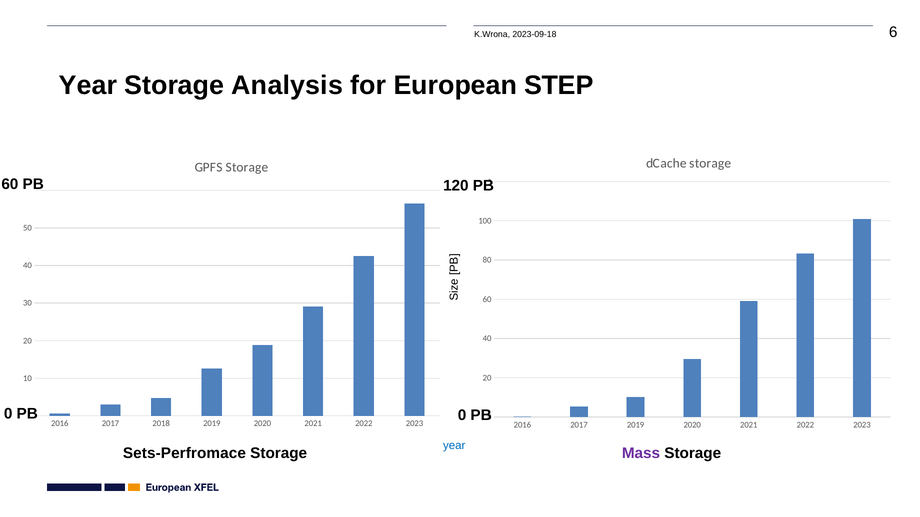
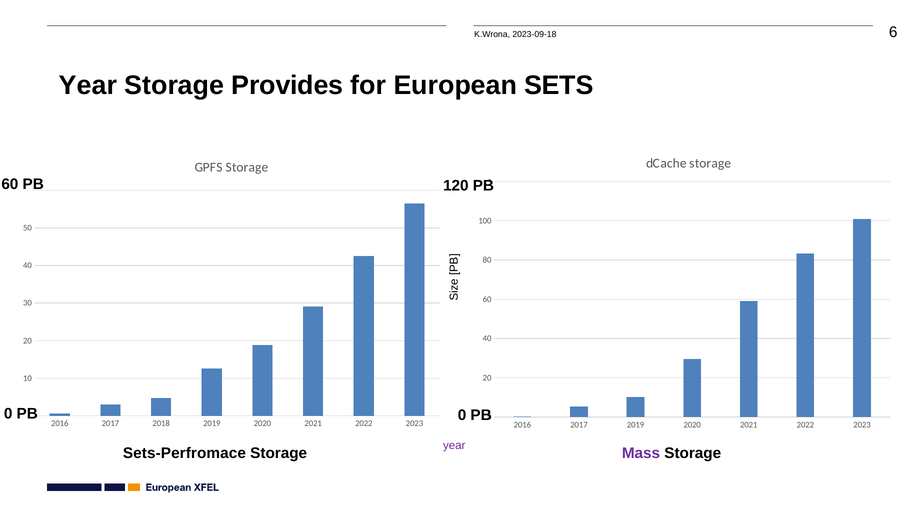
Analysis: Analysis -> Provides (287, 85)
STEP: STEP -> SETS (559, 85)
year colour: blue -> purple (454, 446)
